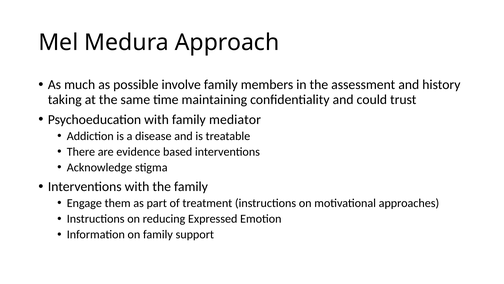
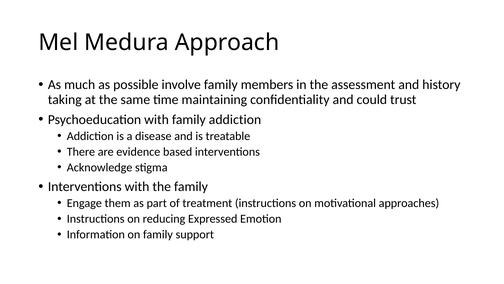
family mediator: mediator -> addiction (235, 119)
